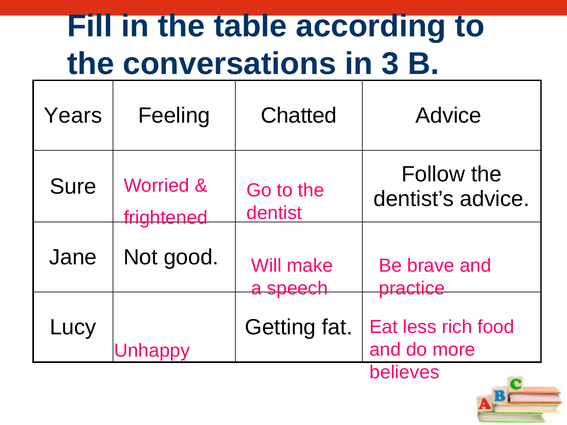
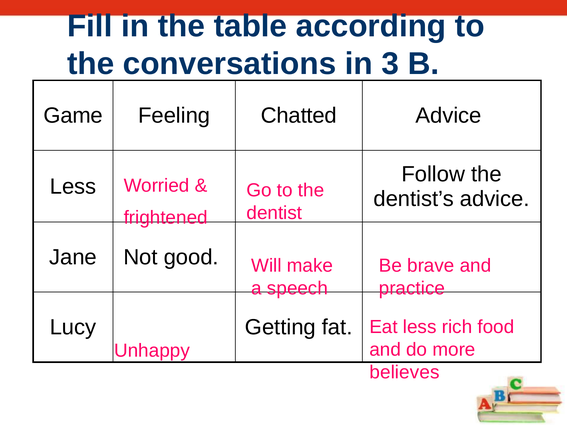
Years: Years -> Game (73, 116)
Sure: Sure -> Less (73, 187)
